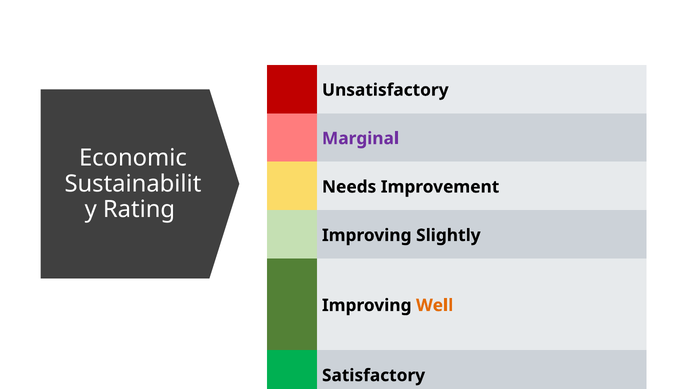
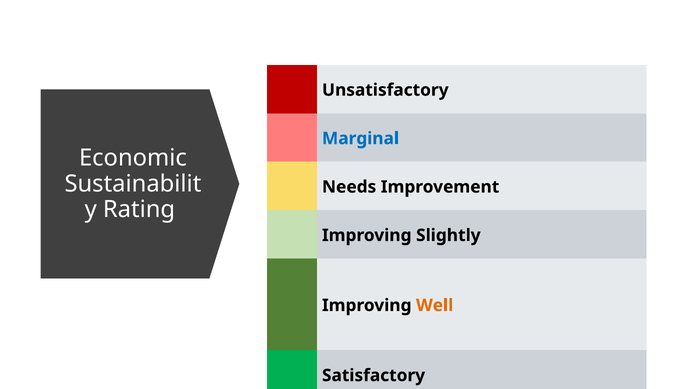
Marginal colour: purple -> blue (361, 139)
